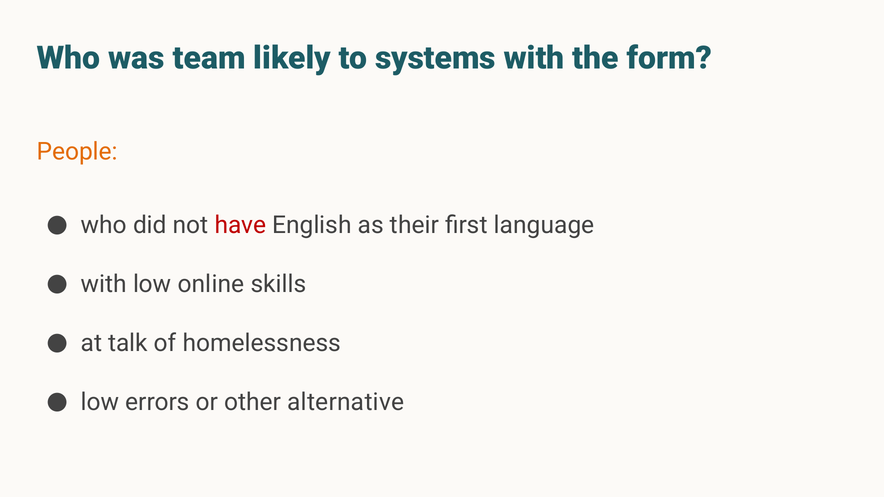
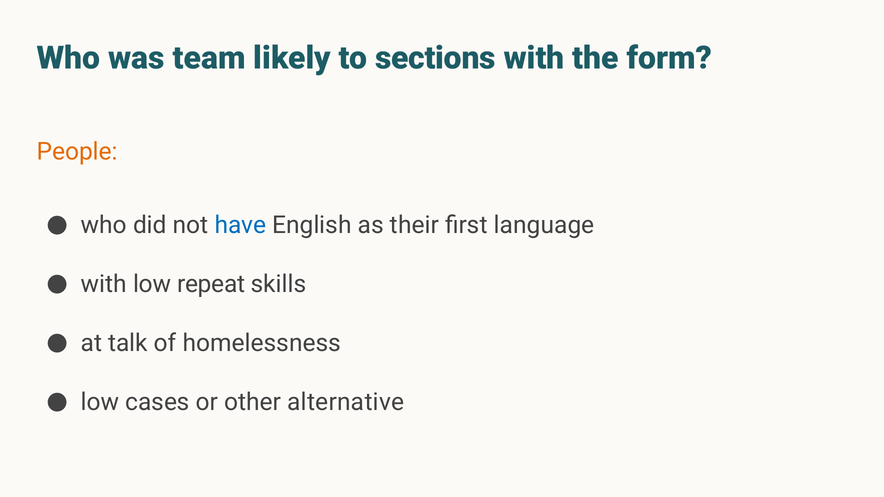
systems: systems -> sections (435, 58)
have colour: red -> blue (240, 225)
online: online -> repeat (211, 284)
errors: errors -> cases (157, 402)
